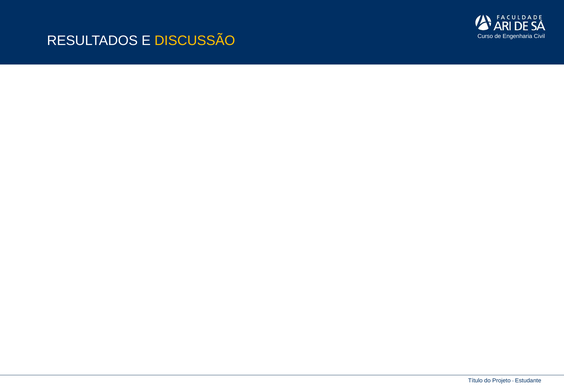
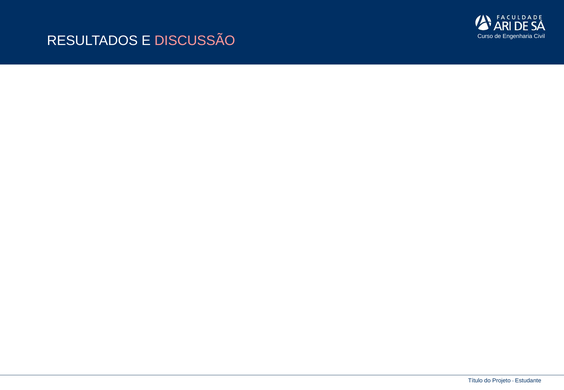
DISCUSSÃO colour: yellow -> pink (195, 41)
